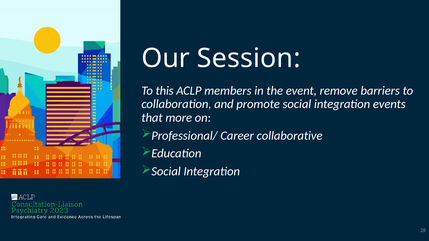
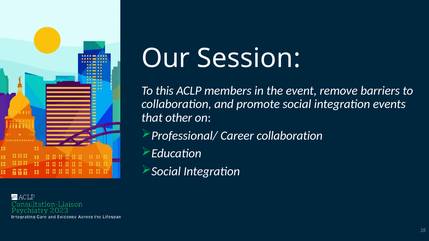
more: more -> other (179, 118)
Career collaborative: collaborative -> collaboration (290, 136)
